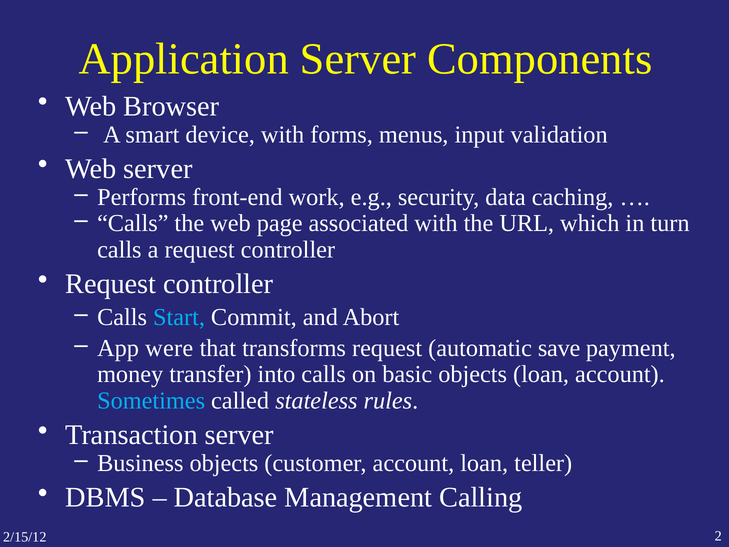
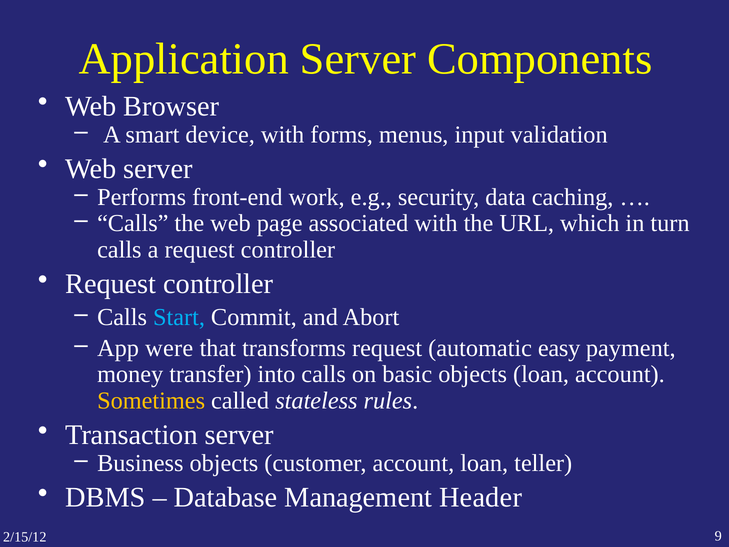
save: save -> easy (559, 348)
Sometimes colour: light blue -> yellow (151, 401)
Calling: Calling -> Header (481, 497)
2: 2 -> 9 (718, 536)
